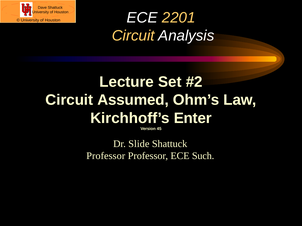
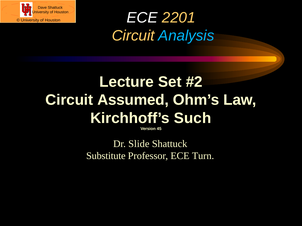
Analysis colour: white -> light blue (186, 36)
Enter: Enter -> Such (193, 118)
Professor: Professor -> Substitute (106, 156)
Such: Such -> Turn (203, 156)
